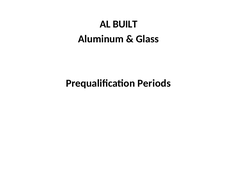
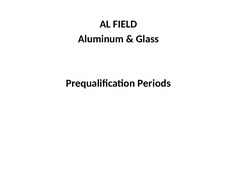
BUILT: BUILT -> FIELD (125, 24)
